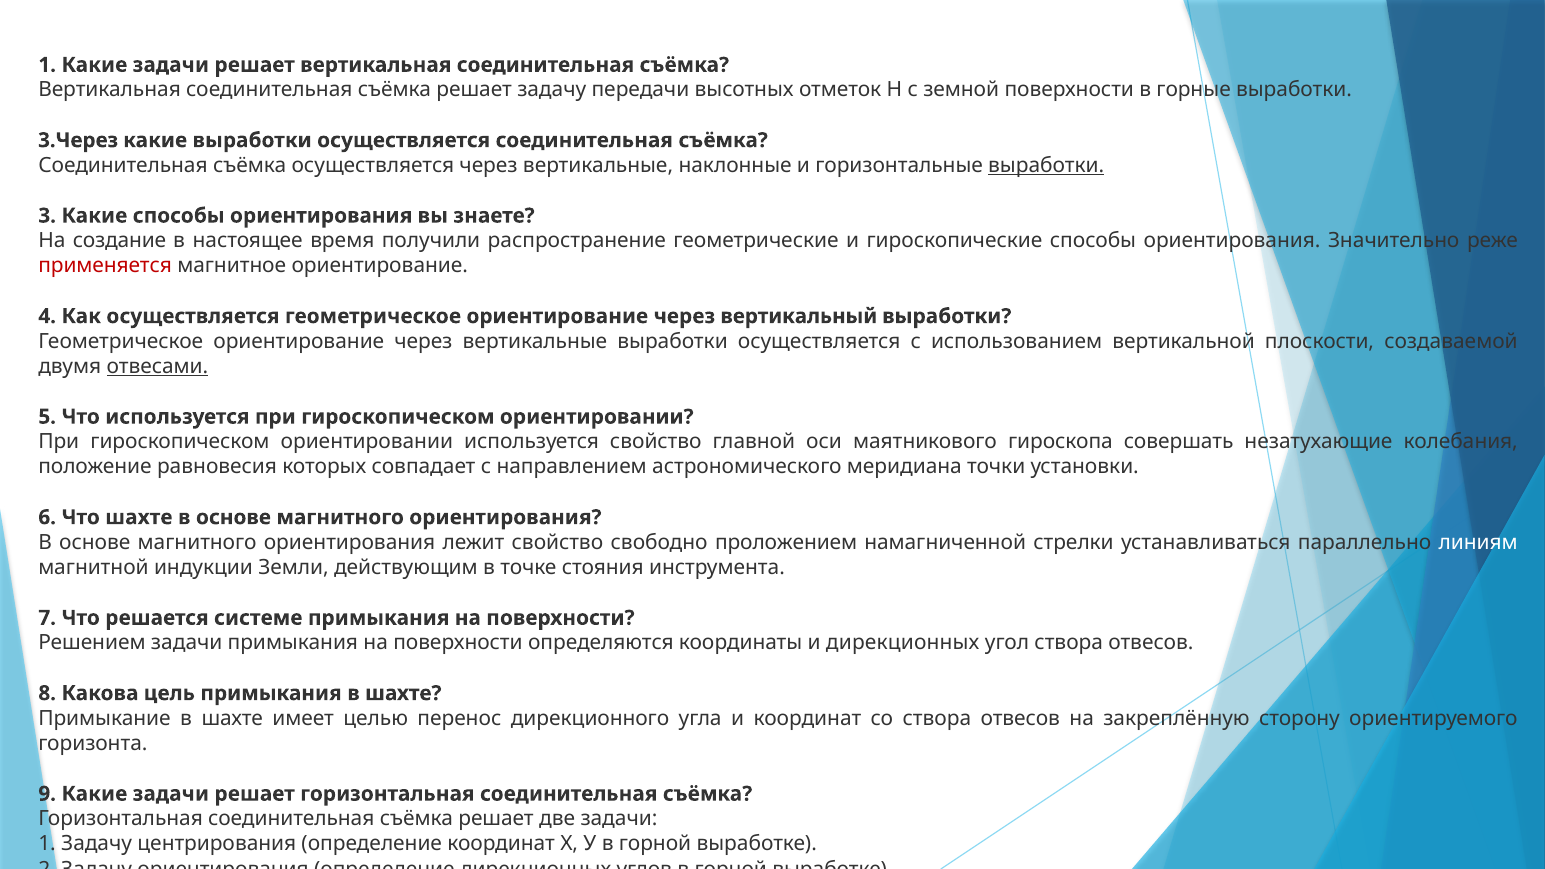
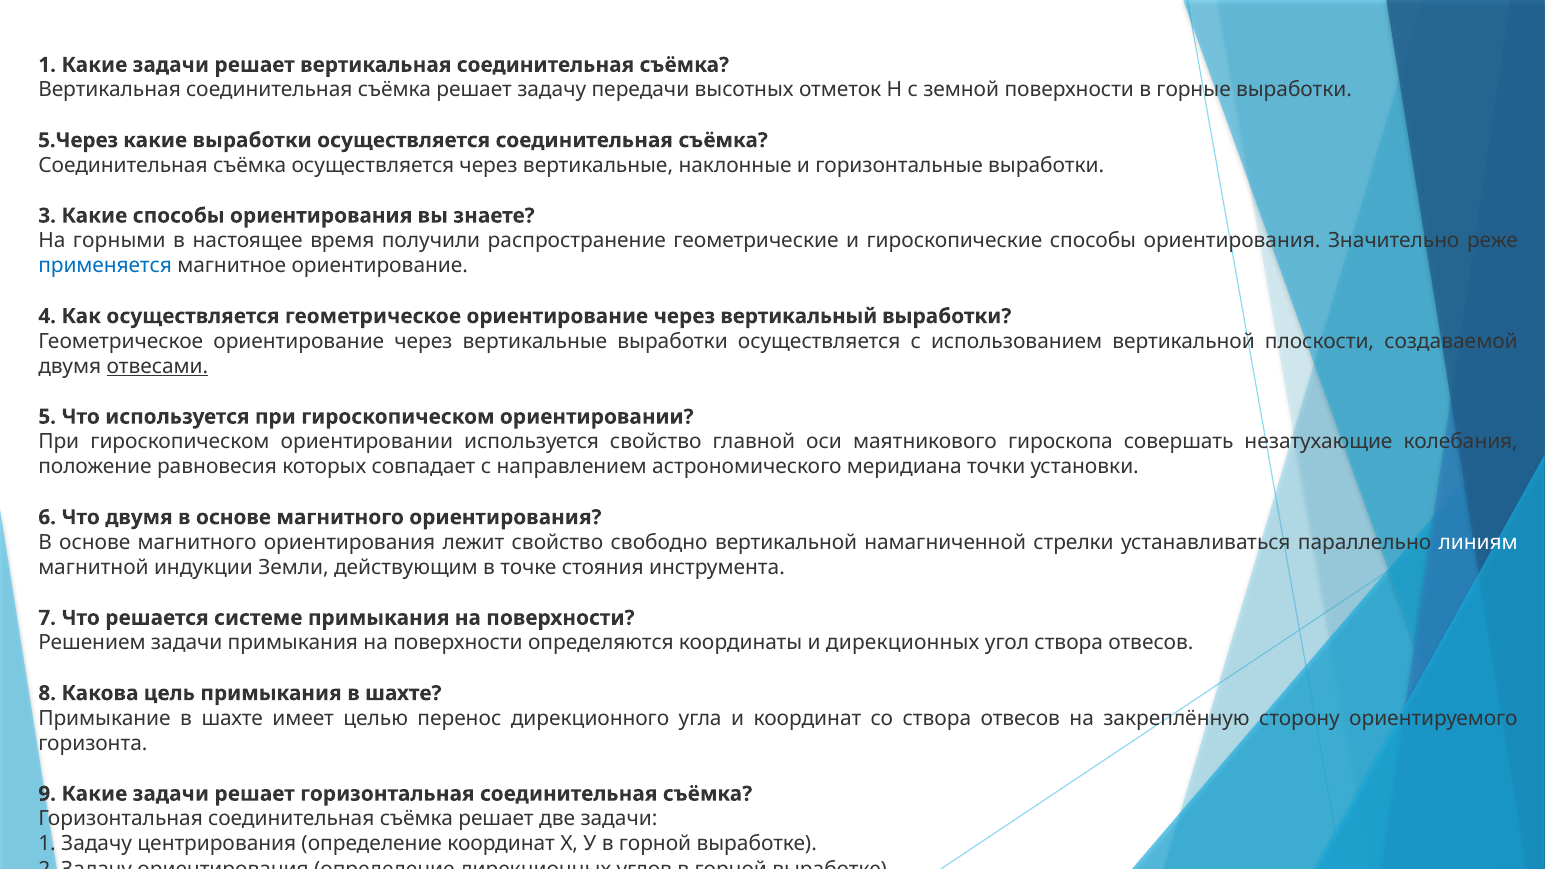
3.Через: 3.Через -> 5.Через (78, 140)
выработки underline: present -> none (1046, 165)
создание: создание -> горными (119, 241)
применяется colour: red -> blue (105, 266)
Что шахте: шахте -> двумя (139, 517)
свободно проложением: проложением -> вертикальной (786, 542)
